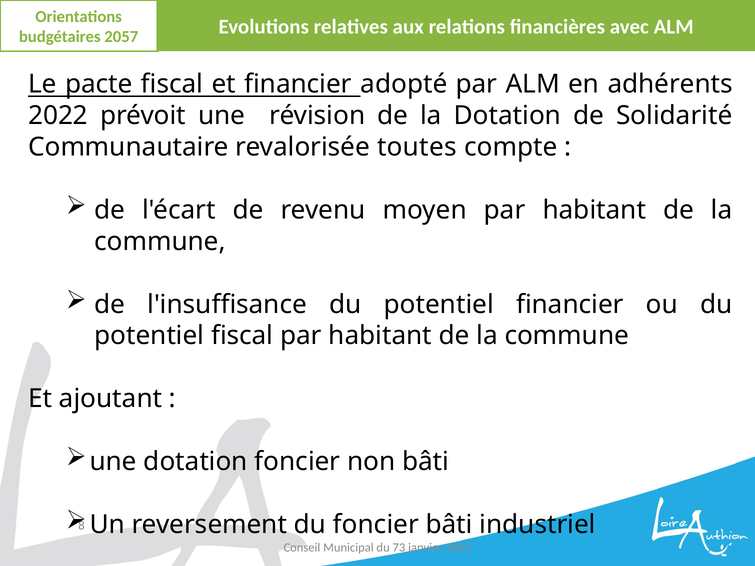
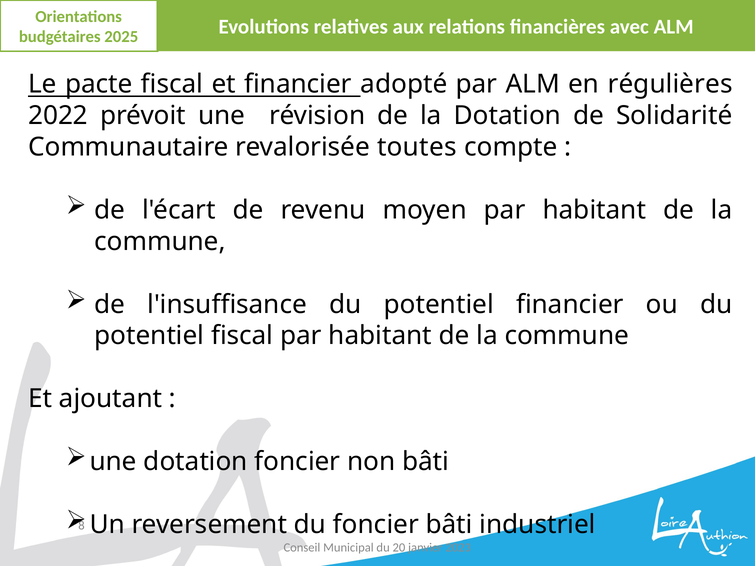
2057: 2057 -> 2025 (121, 37)
adhérents: adhérents -> régulières (670, 84)
73: 73 -> 20 (399, 548)
